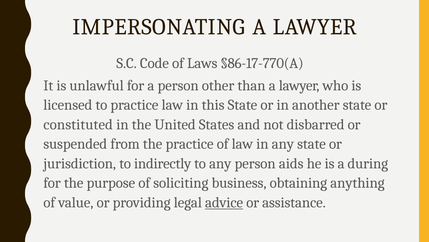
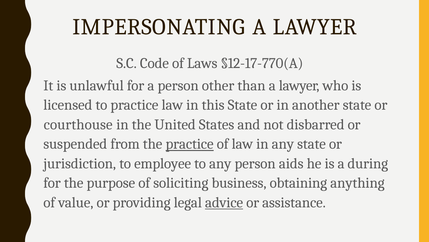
§86-17-770(A: §86-17-770(A -> §12-17-770(A (262, 63)
constituted: constituted -> courthouse (78, 124)
practice underline: none -> present (190, 144)
indirectly: indirectly -> employee (163, 163)
